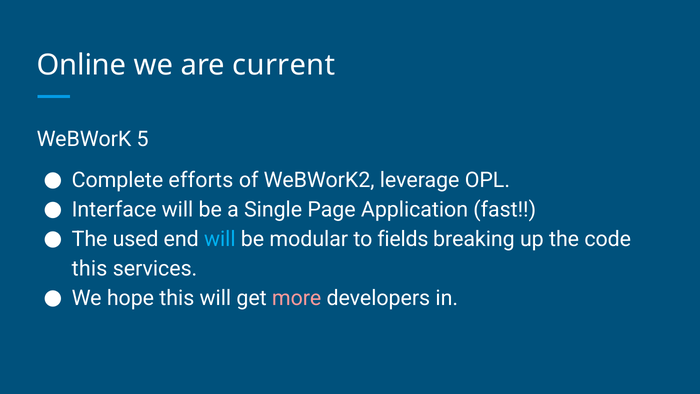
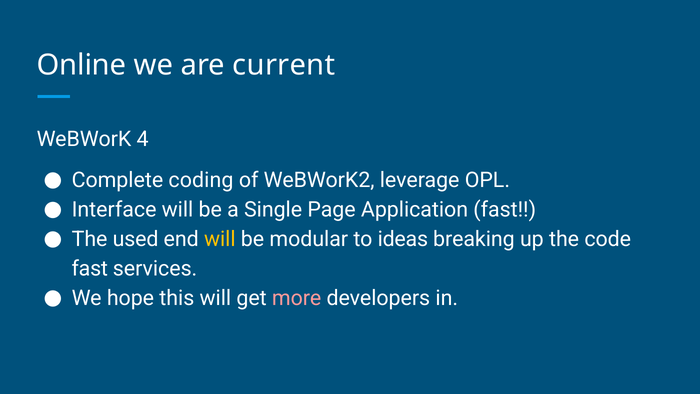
5: 5 -> 4 (143, 139)
efforts: efforts -> coding (201, 180)
will colour: light blue -> yellow (220, 239)
fields: fields -> ideas (403, 239)
this: this -> fast (90, 269)
